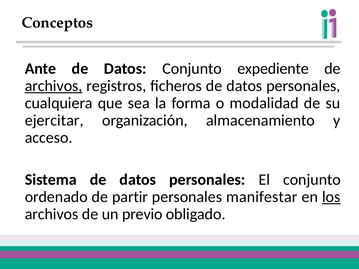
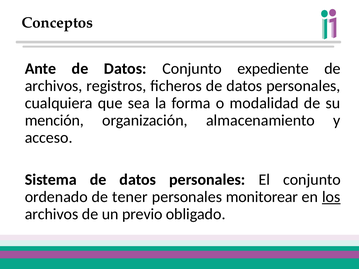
archivos underline: present -> none (54, 86)
ejercitar: ejercitar -> mención (54, 120)
partir: partir -> tener (130, 197)
manifestar: manifestar -> monitorear (262, 197)
